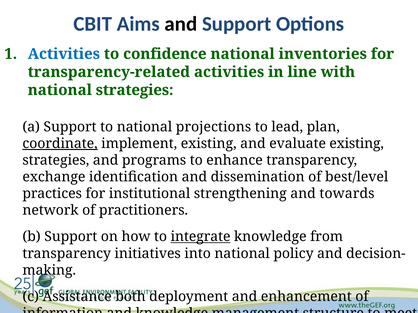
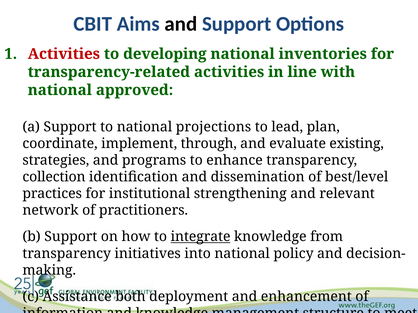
Activities colour: blue -> red (64, 54)
confidence: confidence -> developing (165, 54)
national strategies: strategies -> approved (135, 90)
coordinate underline: present -> none (60, 144)
implement existing: existing -> through (209, 144)
exchange: exchange -> collection (54, 177)
towards: towards -> relevant (347, 194)
